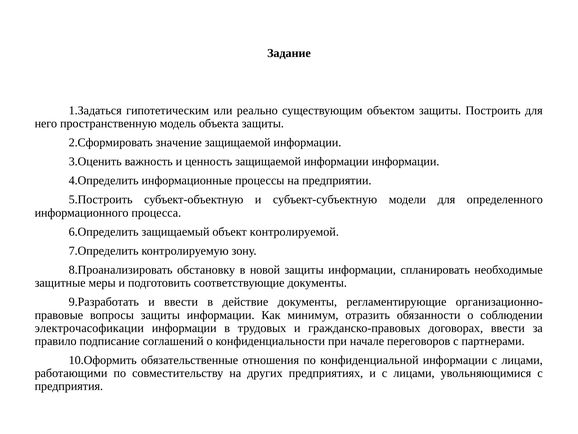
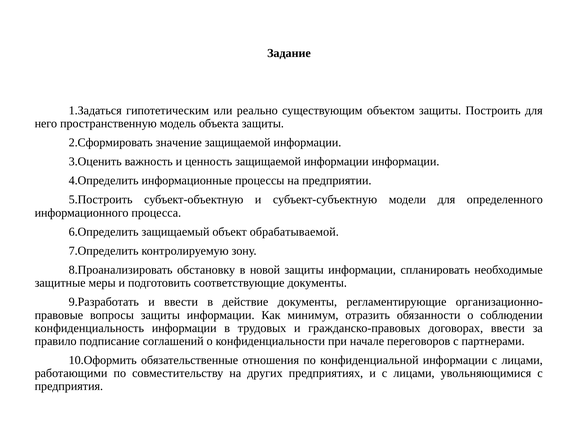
контролируемой: контролируемой -> обрабатываемой (294, 232)
электрочасофикации: электрочасофикации -> конфиденциальность (89, 328)
